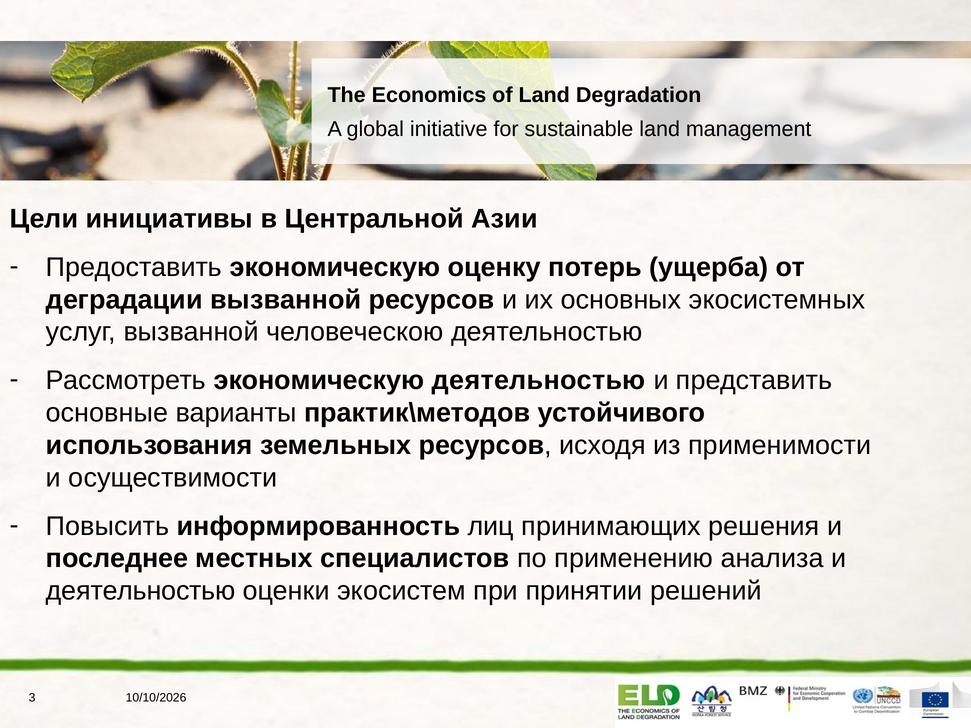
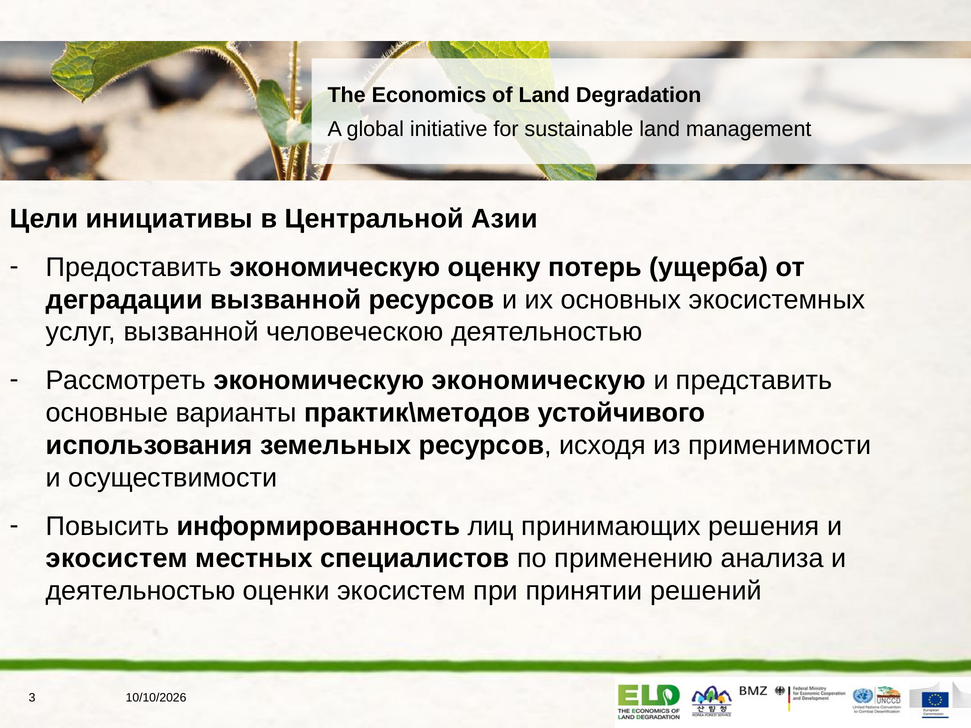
экономическую деятельностью: деятельностью -> экономическую (539, 381)
последнее: последнее -> экосистем (117, 559)
